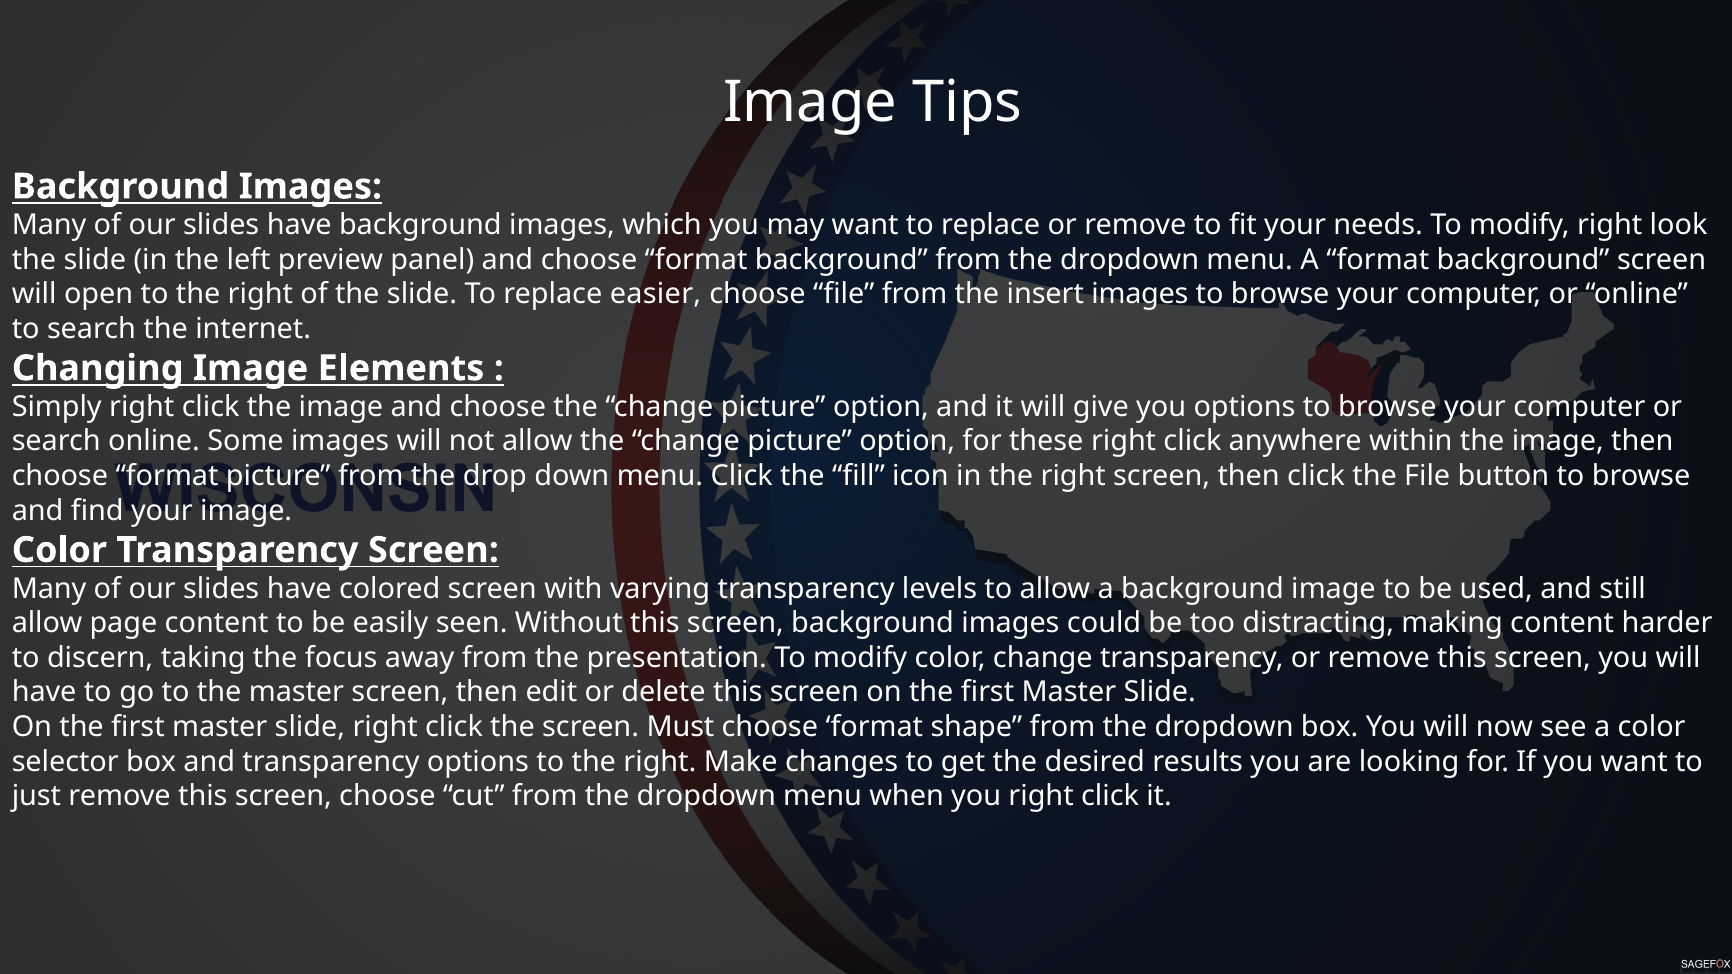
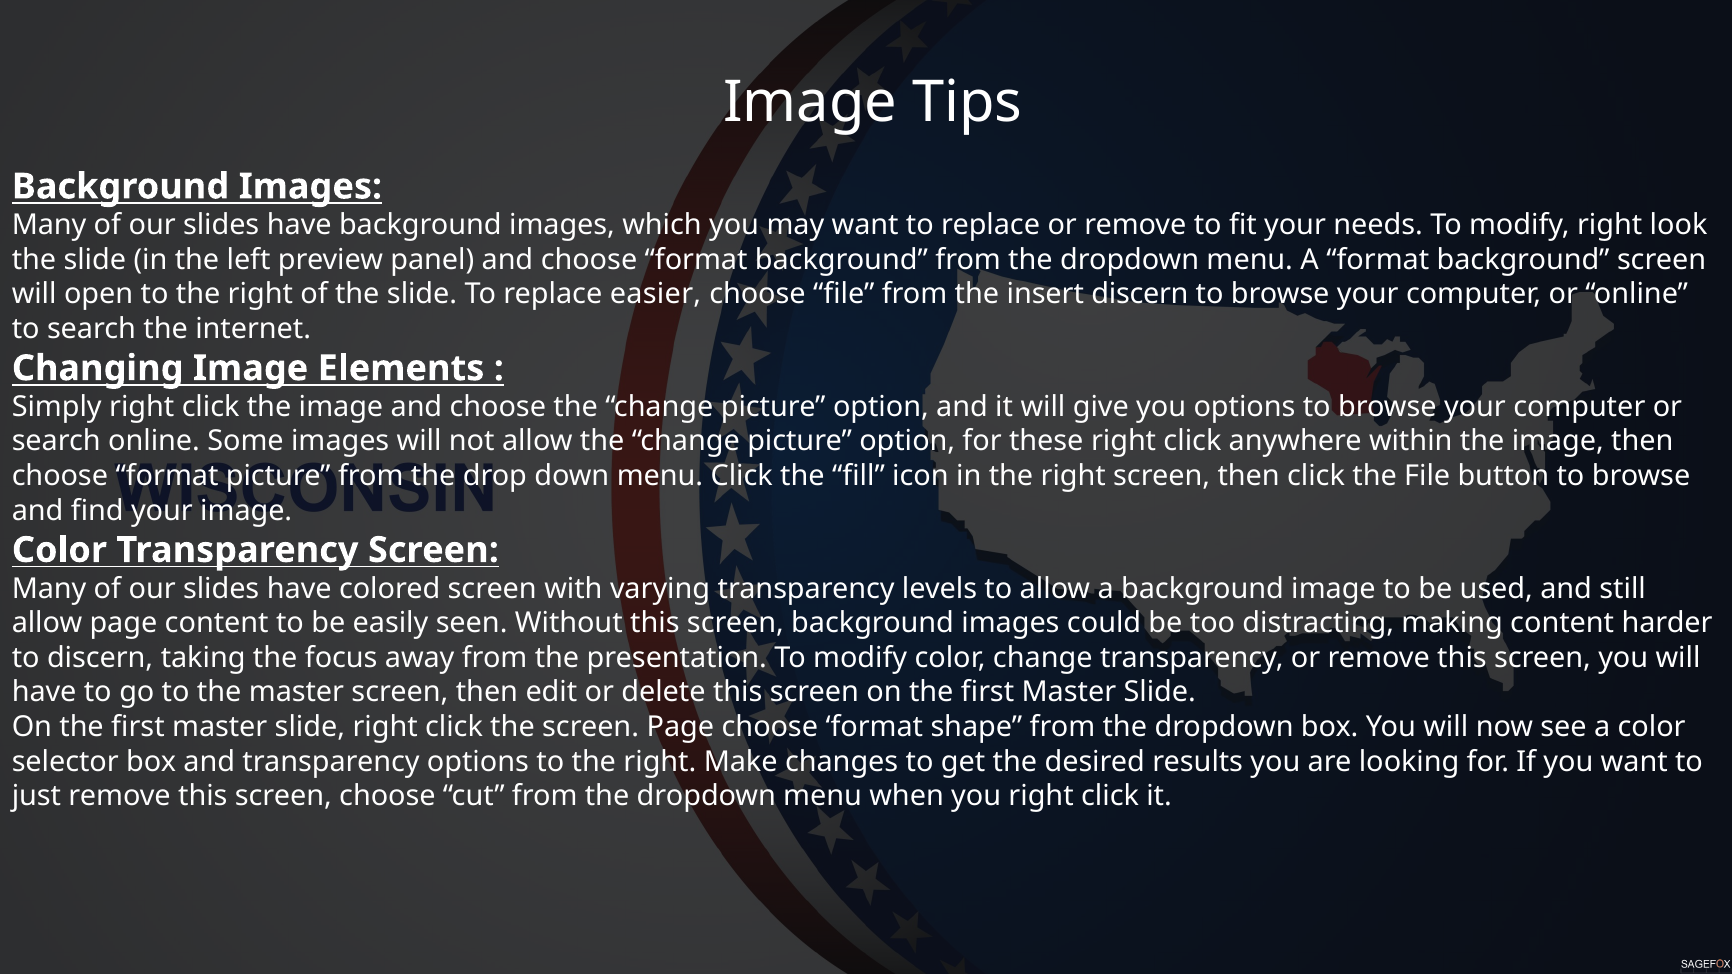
insert images: images -> discern (1140, 294)
screen Must: Must -> Page (680, 727)
